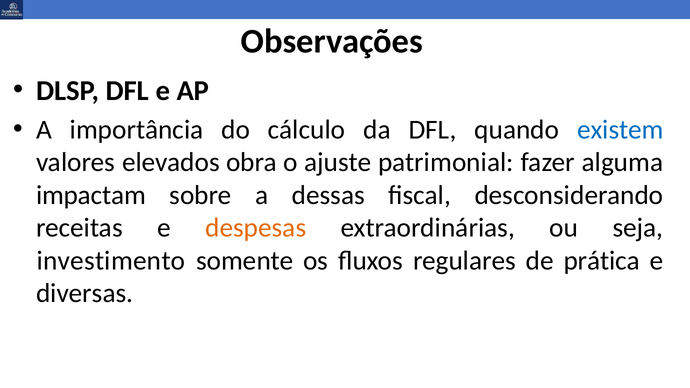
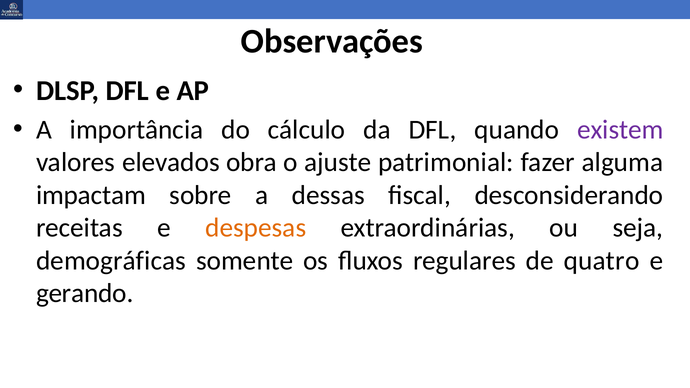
existem colour: blue -> purple (620, 130)
investimento: investimento -> demográficas (111, 261)
prática: prática -> quatro (601, 261)
diversas: diversas -> gerando (85, 293)
